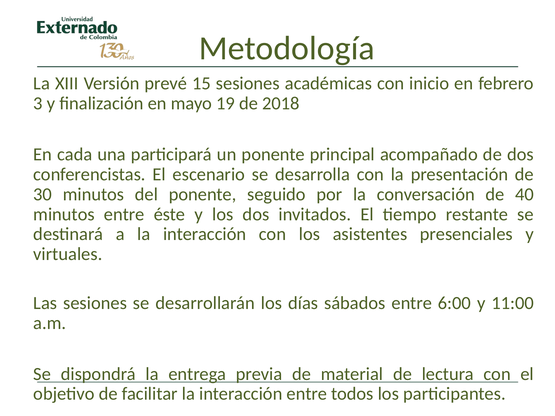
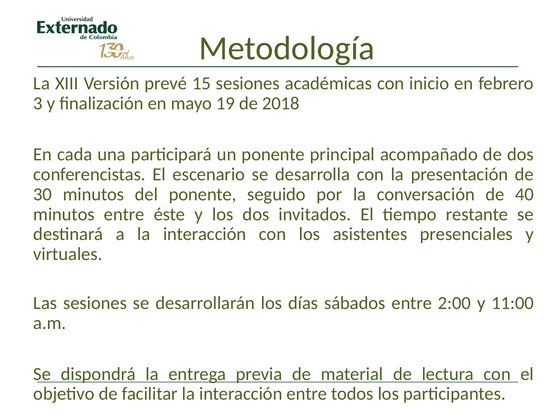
6:00: 6:00 -> 2:00 (454, 303)
